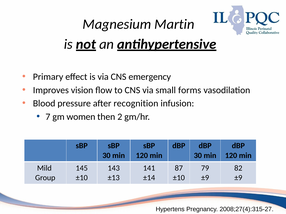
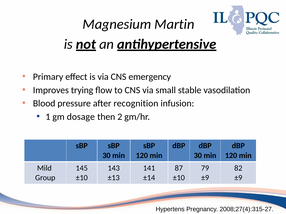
vision: vision -> trying (82, 90)
forms: forms -> stable (190, 90)
7: 7 -> 1 (48, 117)
women: women -> dosage (81, 117)
